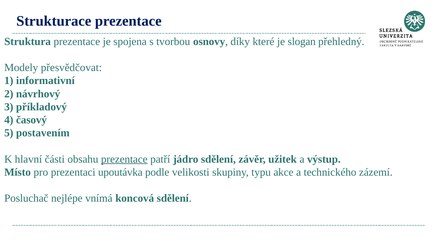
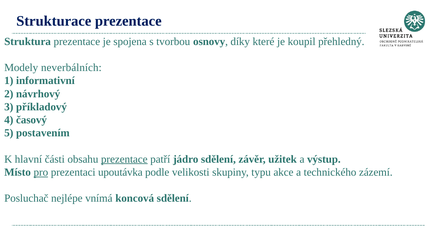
slogan: slogan -> koupil (302, 42)
přesvědčovat: přesvědčovat -> neverbálních (71, 68)
pro underline: none -> present (41, 172)
